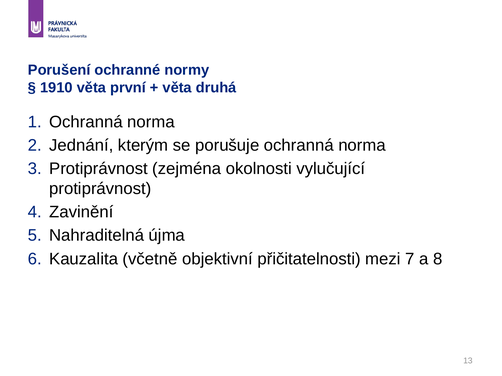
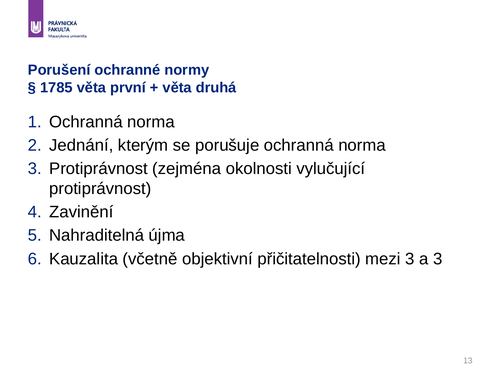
1910: 1910 -> 1785 (56, 88)
mezi 7: 7 -> 3 (410, 259)
a 8: 8 -> 3 (438, 259)
